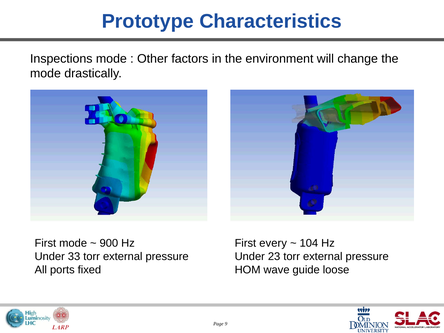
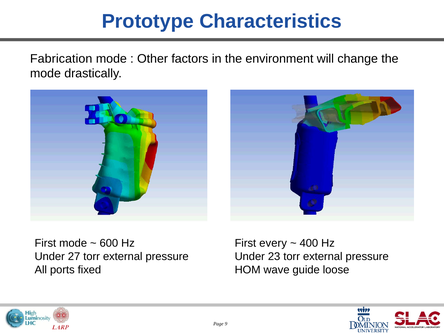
Inspections: Inspections -> Fabrication (61, 59)
900: 900 -> 600 (109, 243)
104: 104 -> 400 (309, 243)
33: 33 -> 27 (74, 257)
